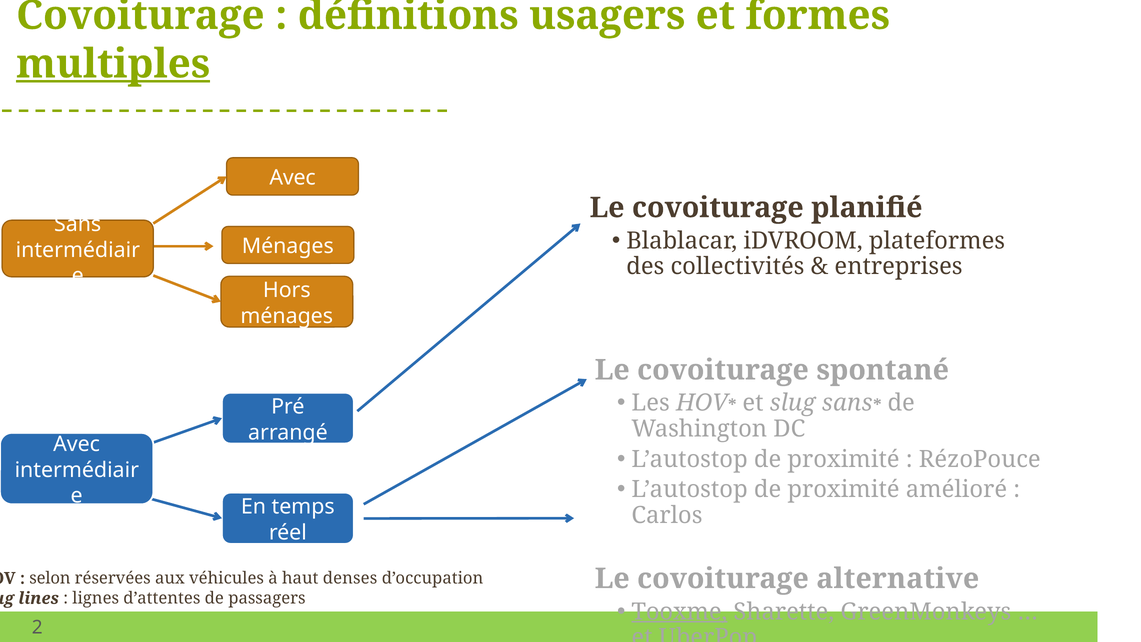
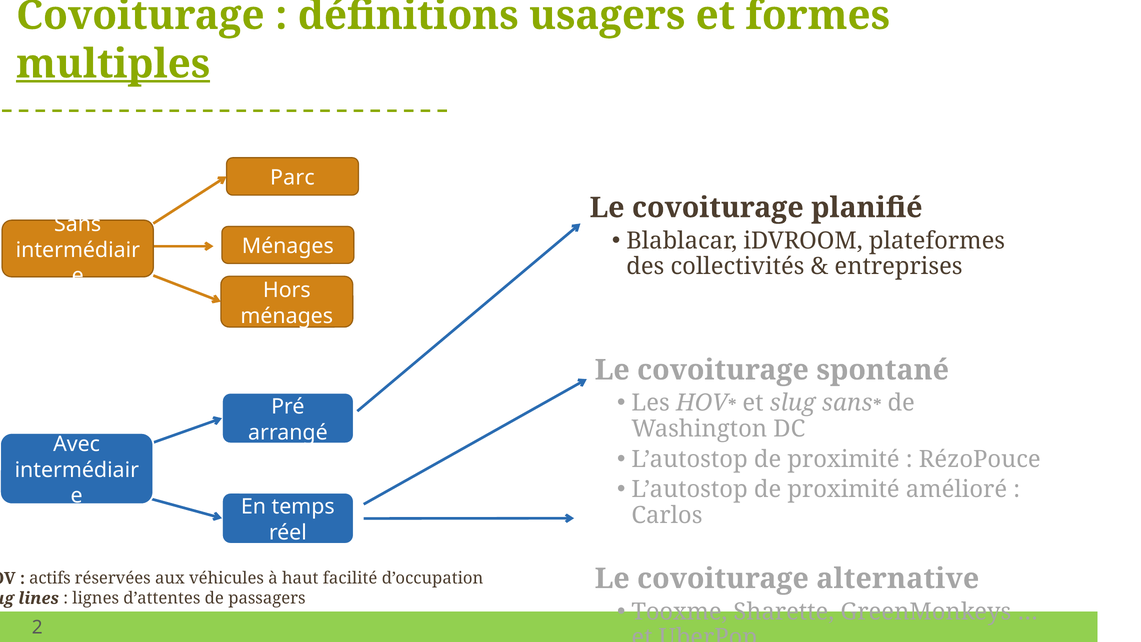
Avec: Avec -> Parc (292, 178)
selon: selon -> actifs (50, 578)
denses: denses -> facilité (350, 578)
Tooxme underline: present -> none (679, 612)
